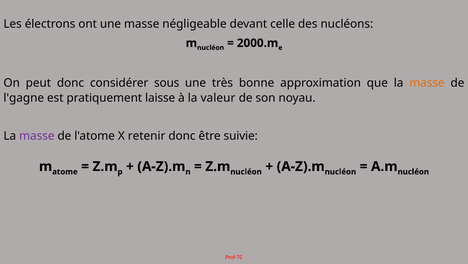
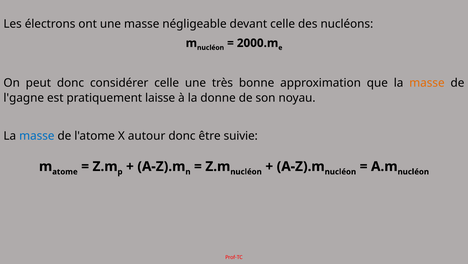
considérer sous: sous -> celle (167, 83)
valeur: valeur -> donne (218, 98)
masse colour: purple -> blue (37, 136)
retenir: retenir -> autour (147, 136)
